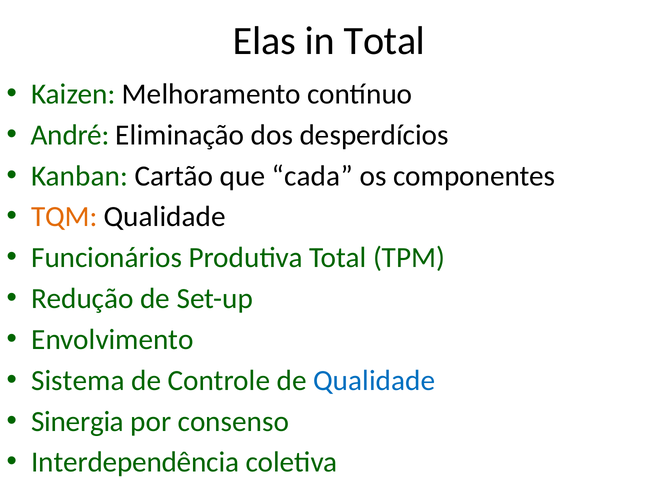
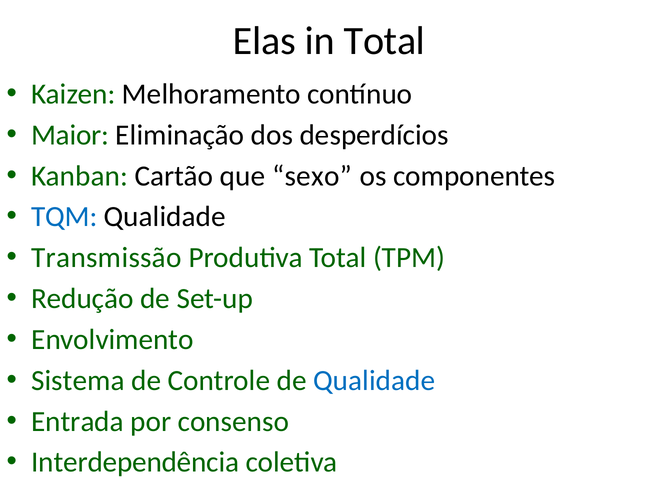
André: André -> Maior (70, 135)
cada: cada -> sexo (312, 176)
TQM colour: orange -> blue (64, 217)
Funcionários: Funcionários -> Transmissão (106, 258)
Sinergia: Sinergia -> Entrada (78, 422)
